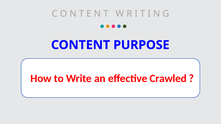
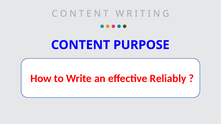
Crawled: Crawled -> Reliably (168, 79)
